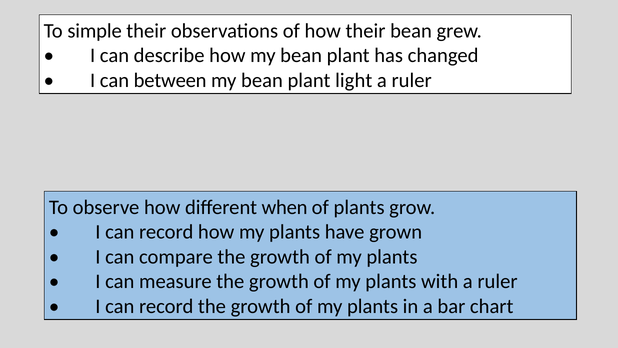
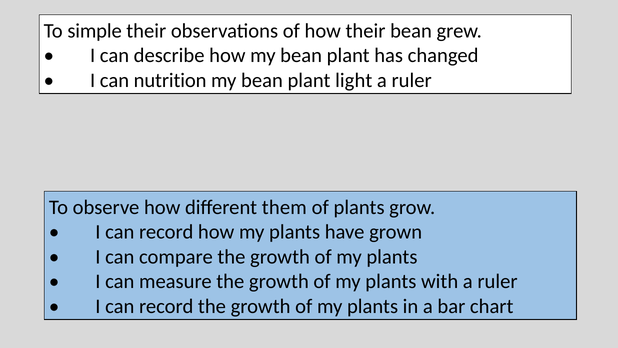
between: between -> nutrition (170, 80)
when: when -> them (284, 207)
